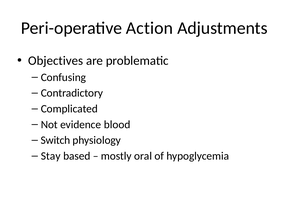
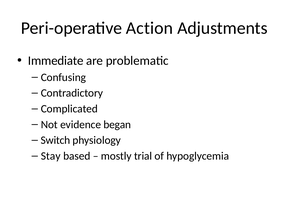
Objectives: Objectives -> Immediate (56, 61)
blood: blood -> began (117, 124)
oral: oral -> trial (143, 156)
